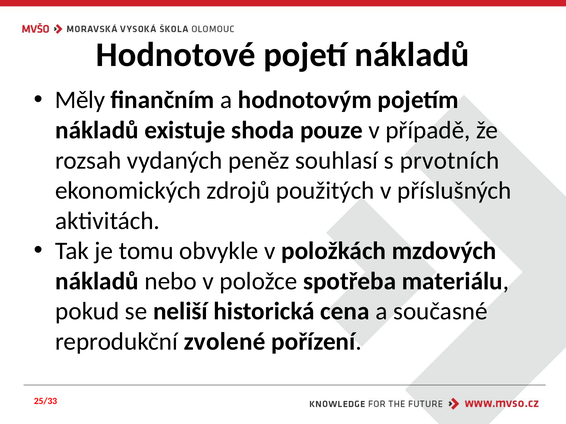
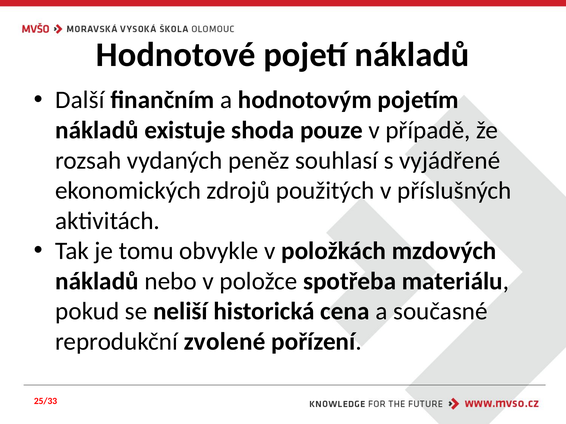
Měly: Měly -> Další (80, 100)
prvotních: prvotních -> vyjádřené (450, 161)
